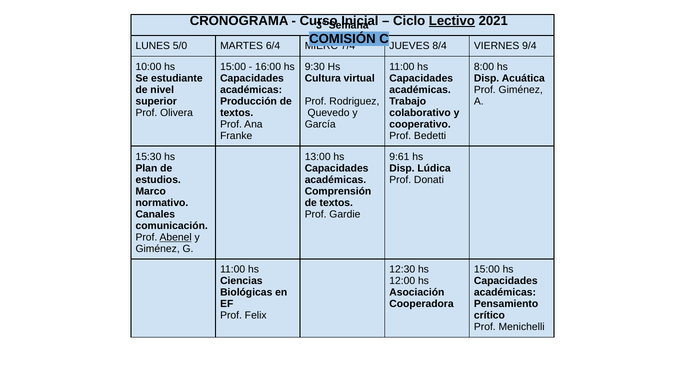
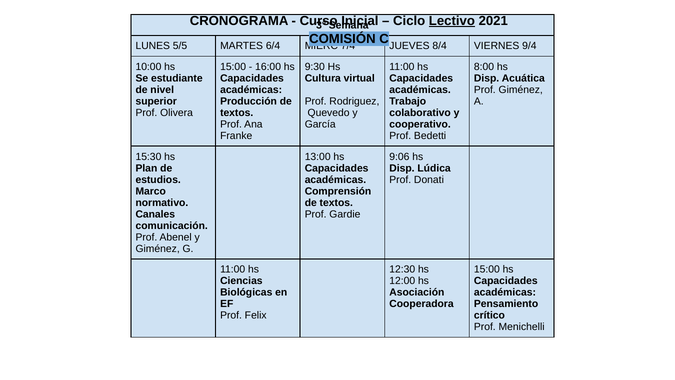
5/0: 5/0 -> 5/5 (180, 46)
9:61: 9:61 -> 9:06 (399, 157)
Abenel underline: present -> none (176, 237)
